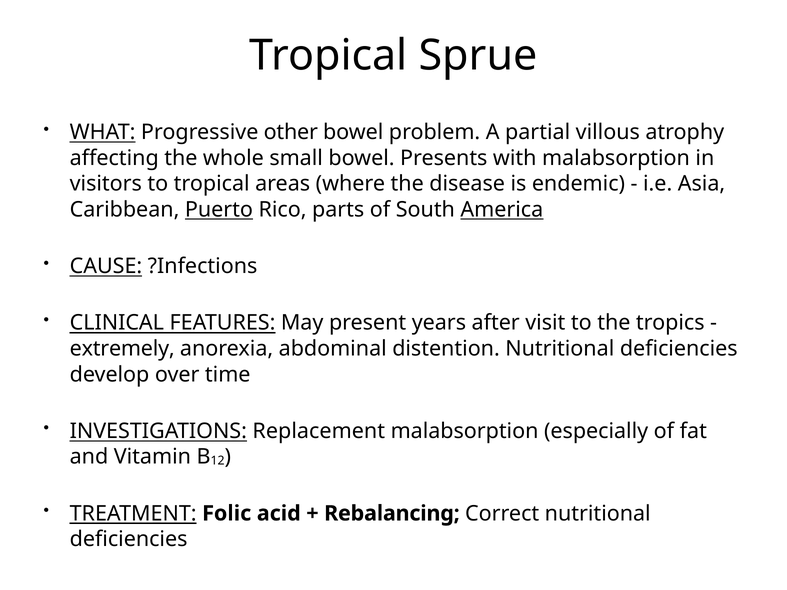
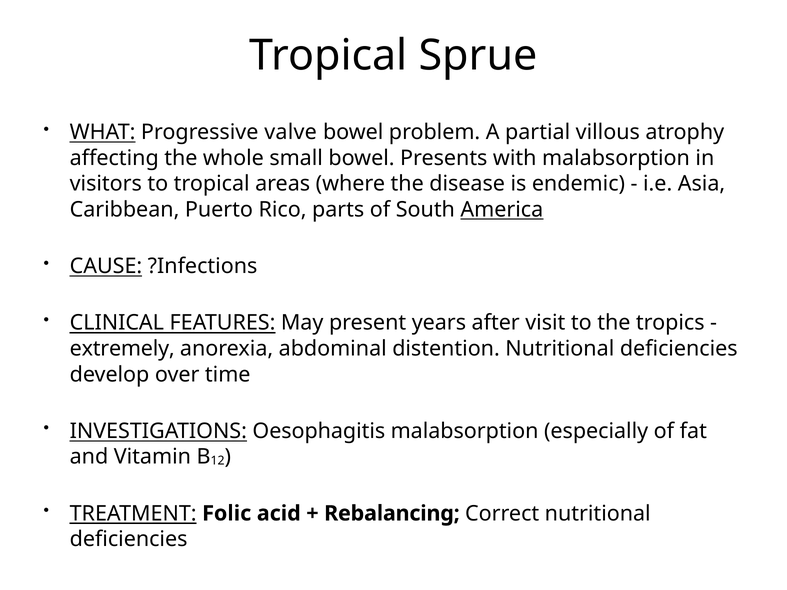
other: other -> valve (291, 132)
Puerto underline: present -> none (219, 210)
Replacement: Replacement -> Oesophagitis (319, 431)
